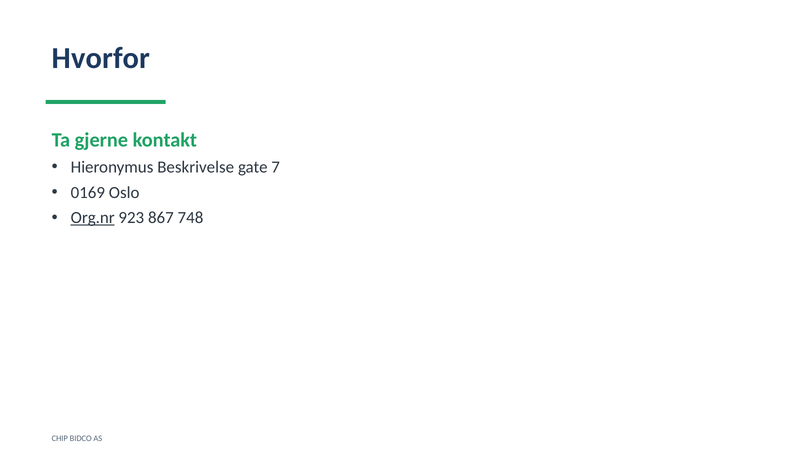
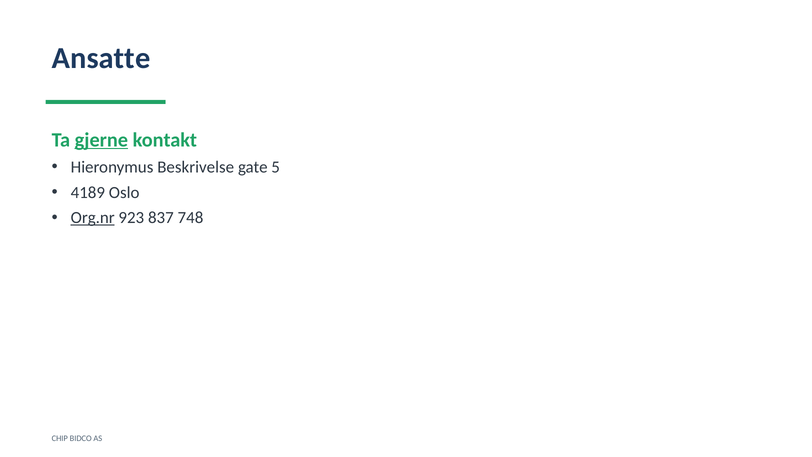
Hvorfor: Hvorfor -> Ansatte (101, 58)
gjerne underline: none -> present (101, 140)
7: 7 -> 5 (276, 167)
0169: 0169 -> 4189 (88, 192)
867: 867 -> 837 (161, 218)
